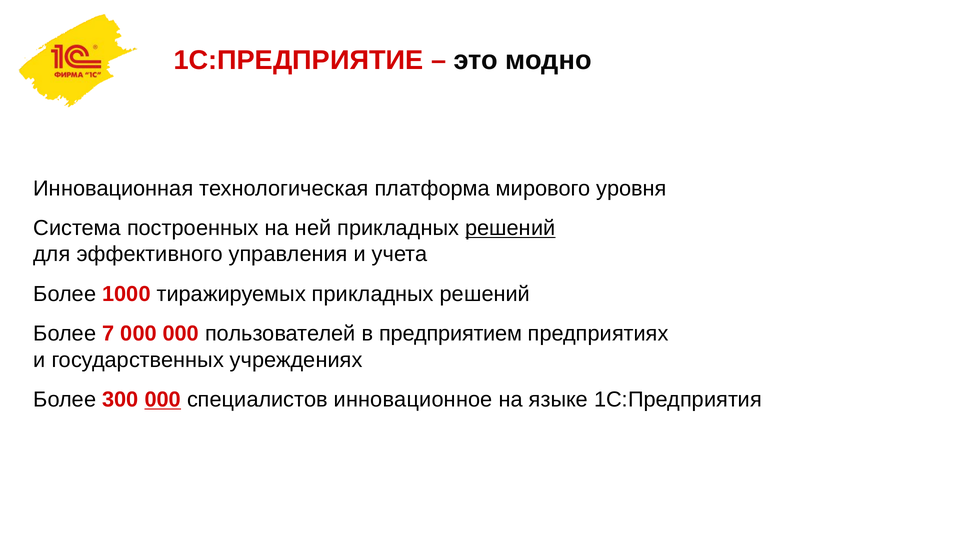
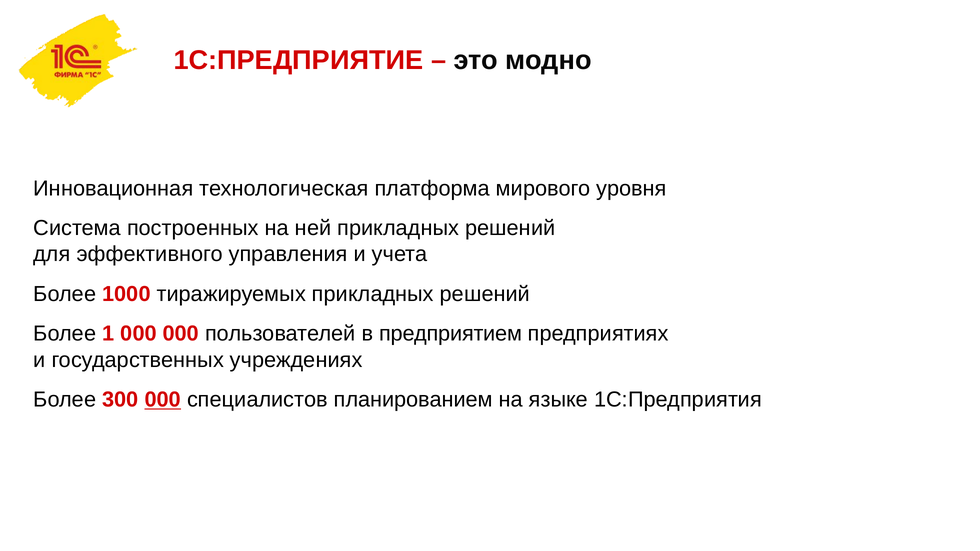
решений underline: present -> none (510, 228)
7: 7 -> 1 (108, 334)
инновационное: инновационное -> планированием (413, 400)
